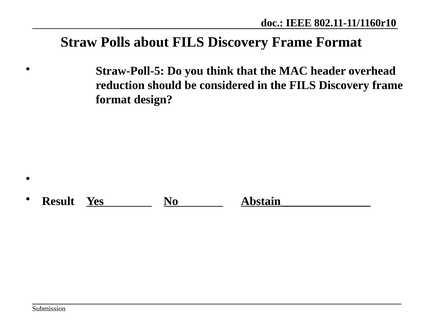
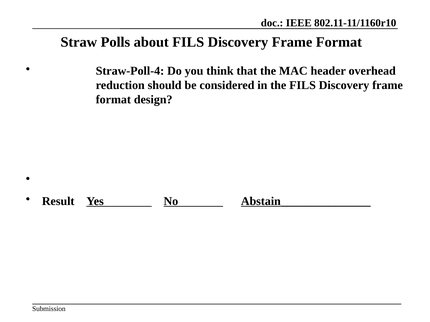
Straw-Poll-5: Straw-Poll-5 -> Straw-Poll-4 (130, 71)
